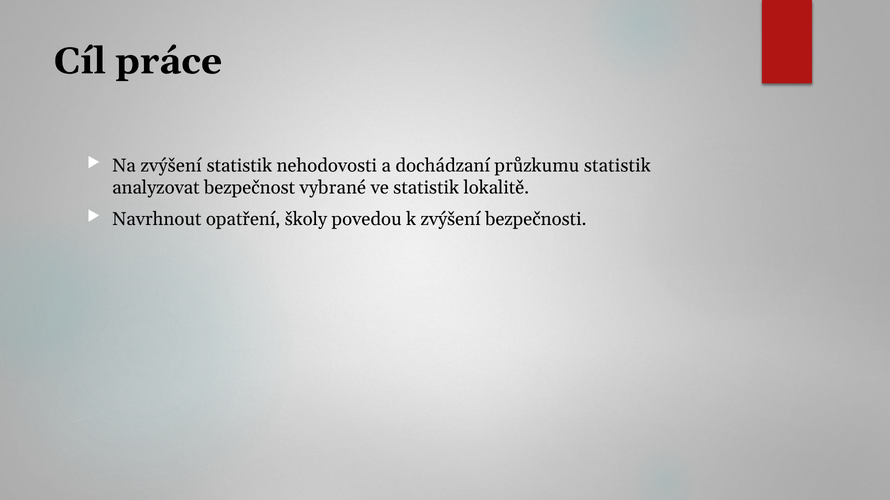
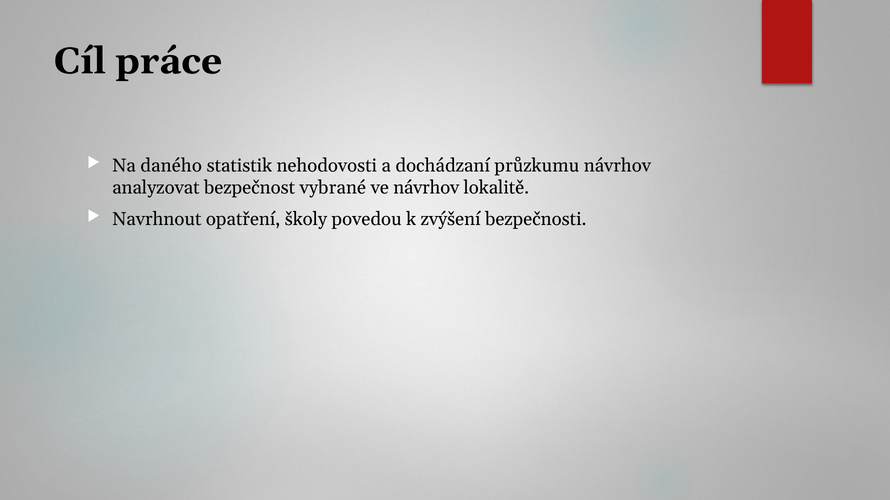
Na zvýšení: zvýšení -> daného (171, 166)
průzkumu statistik: statistik -> návrhov (617, 166)
ve statistik: statistik -> návrhov (426, 188)
